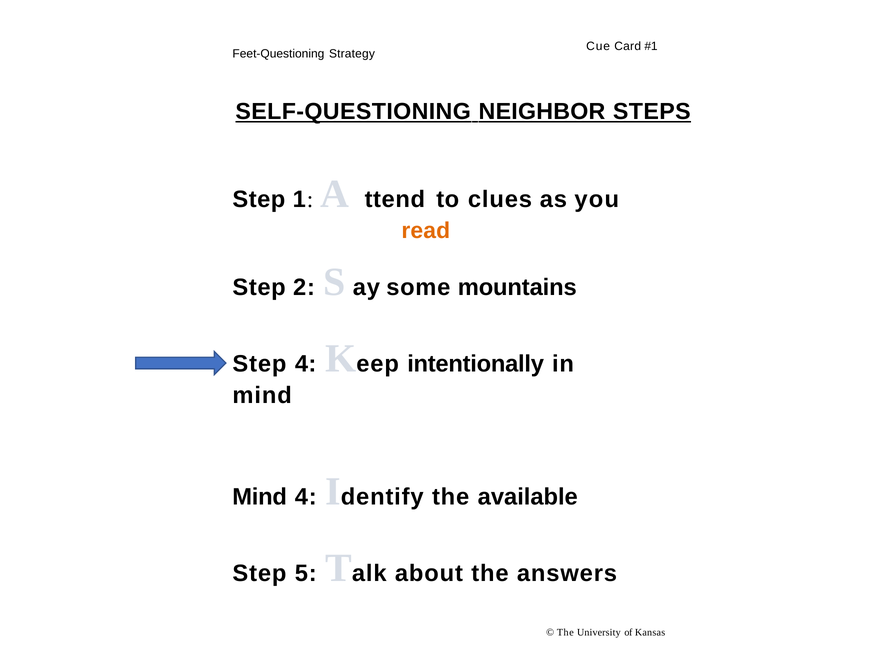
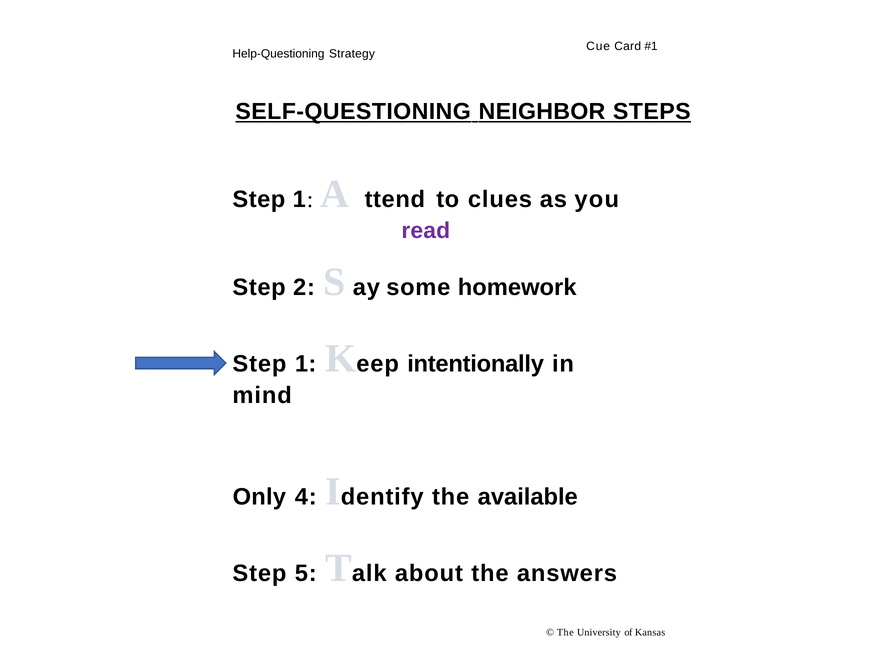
Feet-Questioning: Feet-Questioning -> Help-Questioning (278, 54)
read colour: orange -> purple (426, 231)
mountains: mountains -> homework (517, 287)
4: 4 -> 1 (306, 364)
Mind: Mind -> Only (259, 497)
